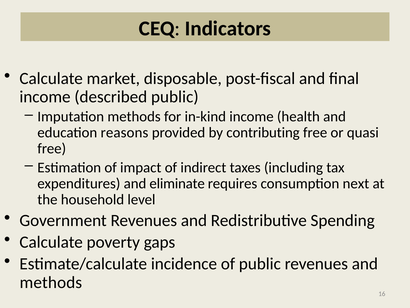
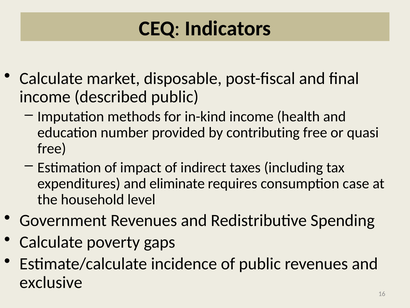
reasons: reasons -> number (125, 132)
next: next -> case (356, 183)
methods: methods -> exclusive (51, 282)
